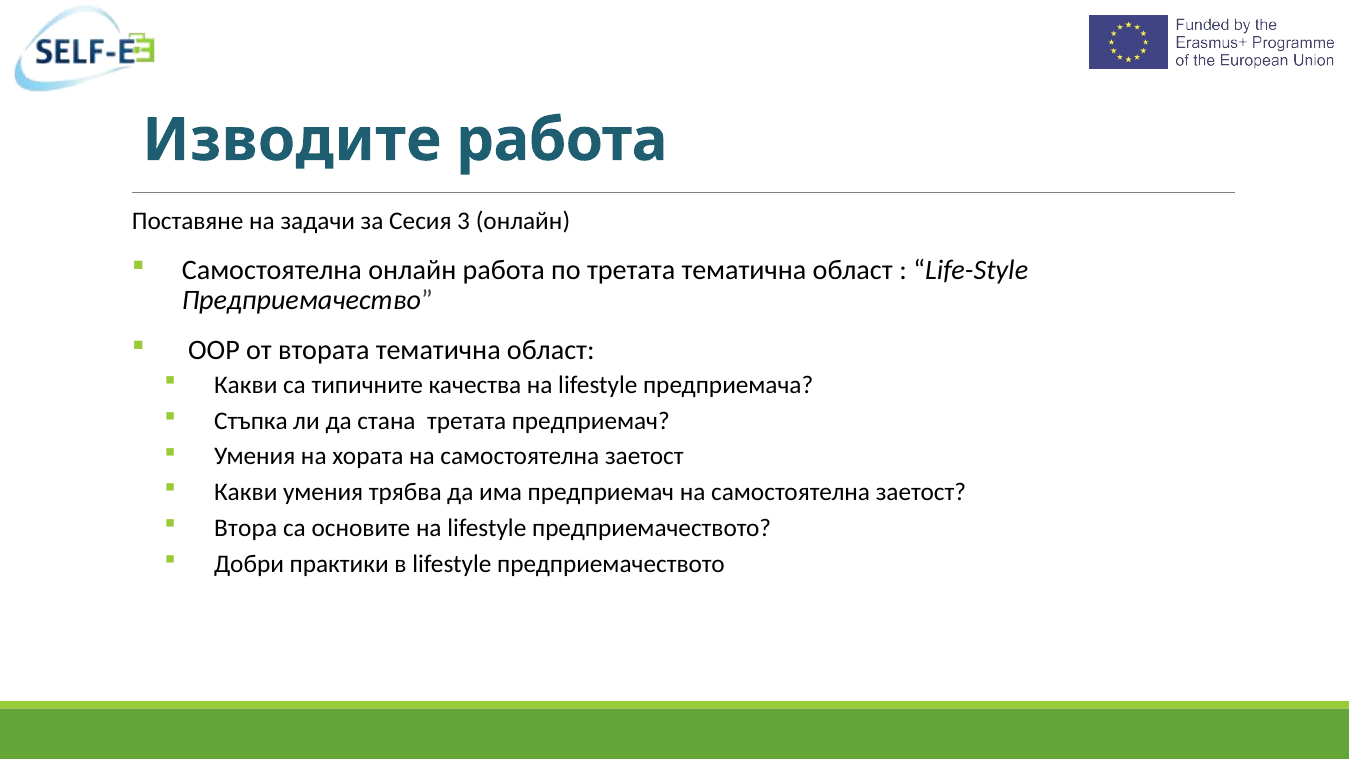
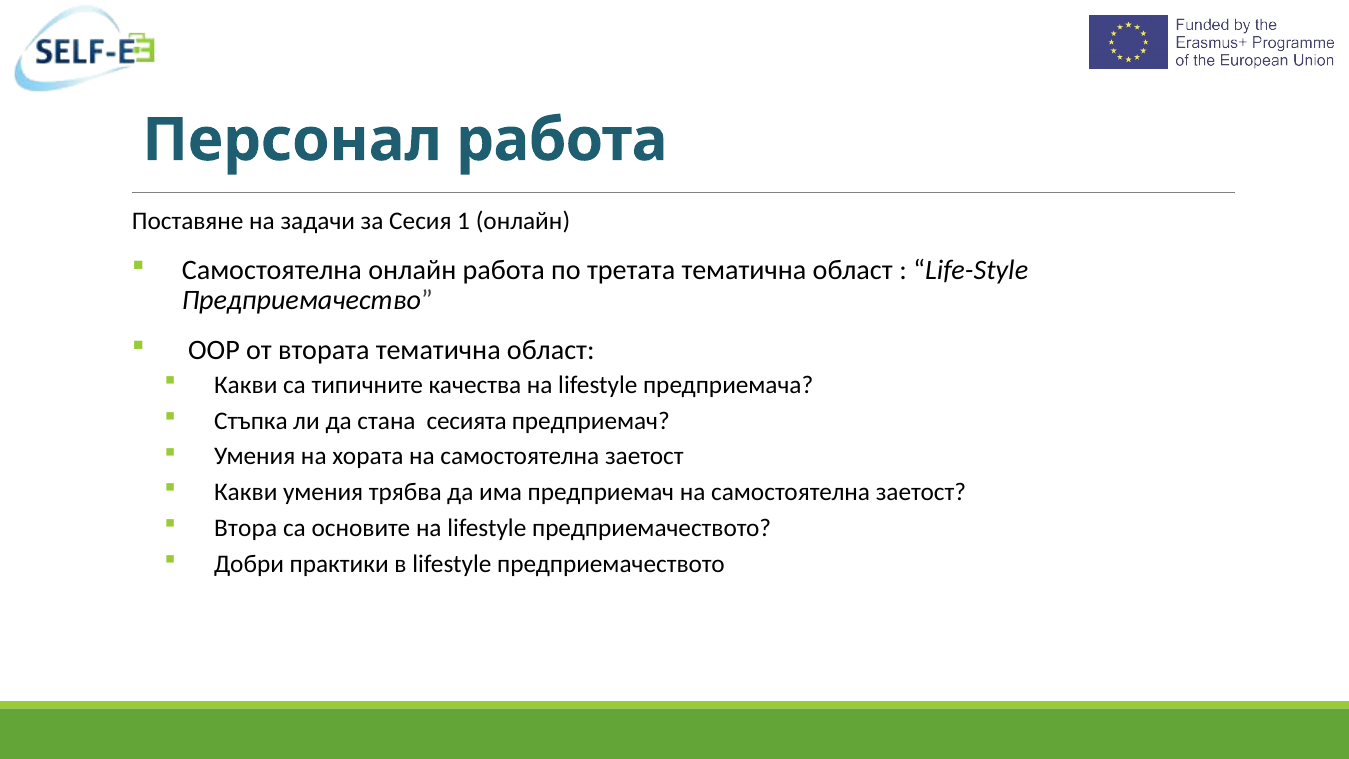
Изводите: Изводите -> Персонал (292, 140)
3: 3 -> 1 (464, 221)
стана третата: третата -> сесията (467, 421)
